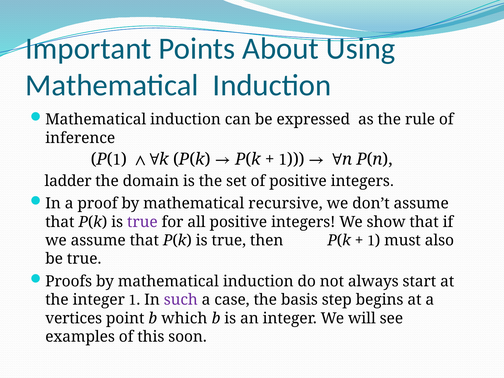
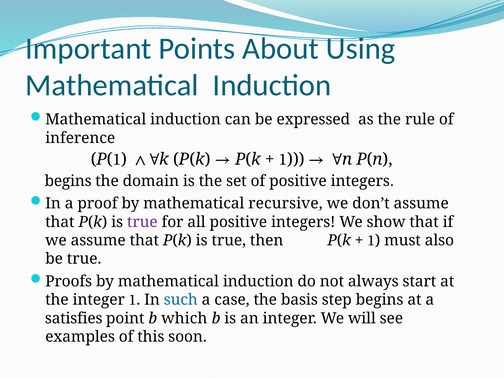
ladder: ladder -> begins (68, 181)
such colour: purple -> blue (181, 300)
vertices: vertices -> satisfies (74, 318)
